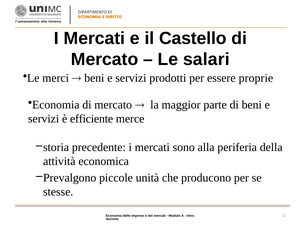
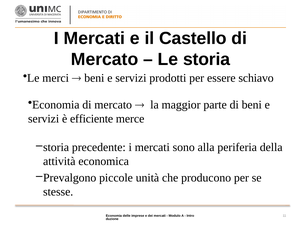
Le salari: salari -> storia (207, 59)
proprie: proprie -> schiavo (256, 78)
